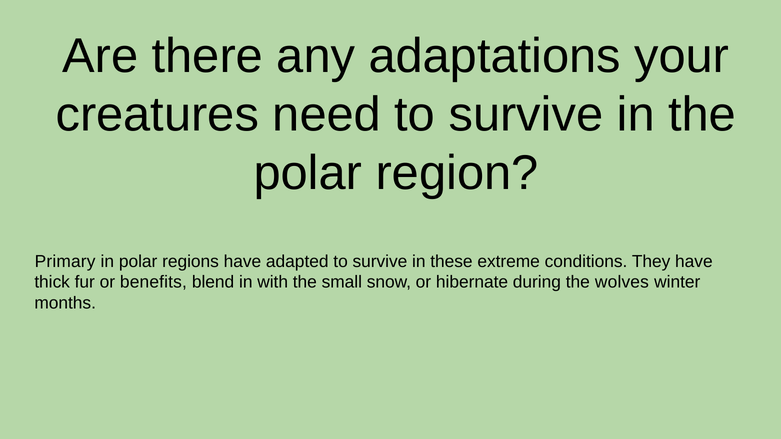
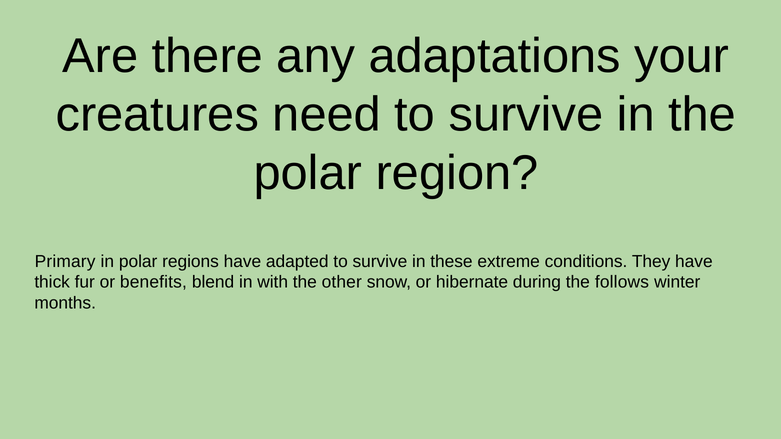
small: small -> other (342, 282)
wolves: wolves -> follows (622, 282)
